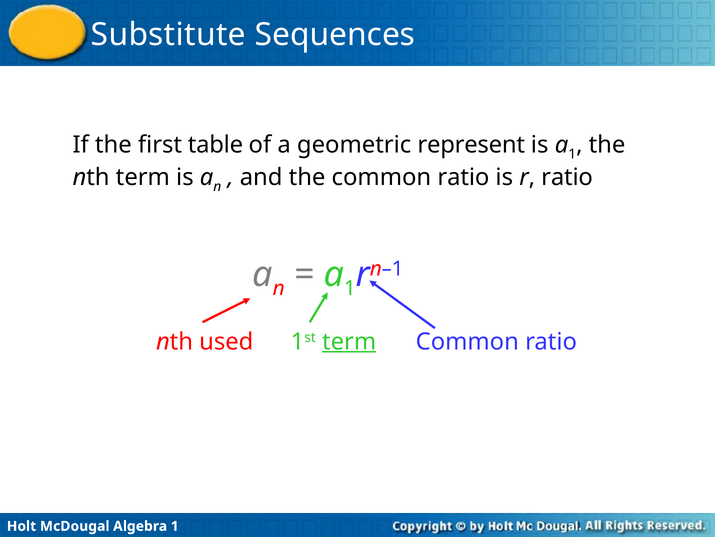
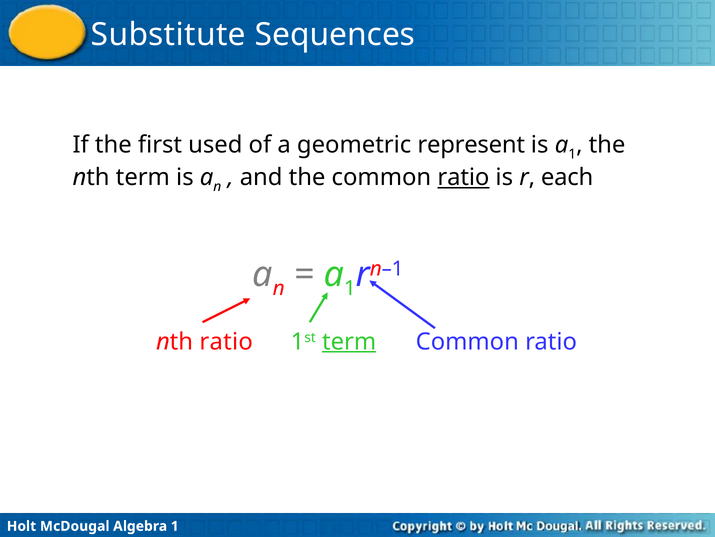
table: table -> used (215, 145)
ratio underline: none -> present (463, 177)
r ratio: ratio -> each (567, 177)
nth used: used -> ratio (226, 341)
